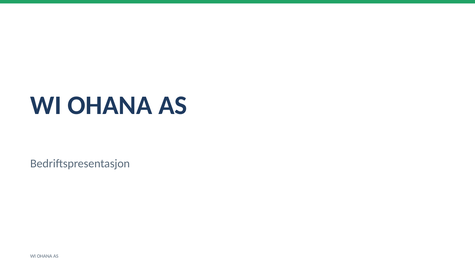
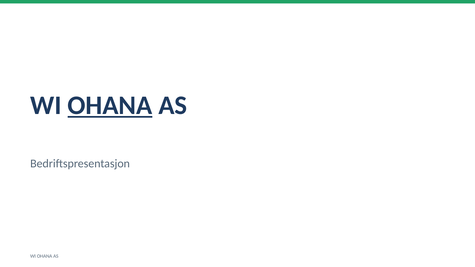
OHANA underline: none -> present (110, 105)
